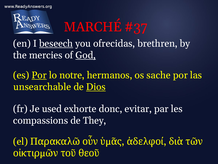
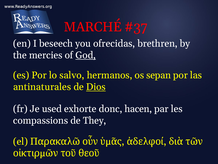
beseech underline: present -> none (56, 43)
Por underline: present -> none (39, 75)
notre: notre -> salvo (72, 75)
sache: sache -> sepan (159, 75)
unsearchable: unsearchable -> antinaturales (42, 87)
evitar: evitar -> hacen (138, 109)
